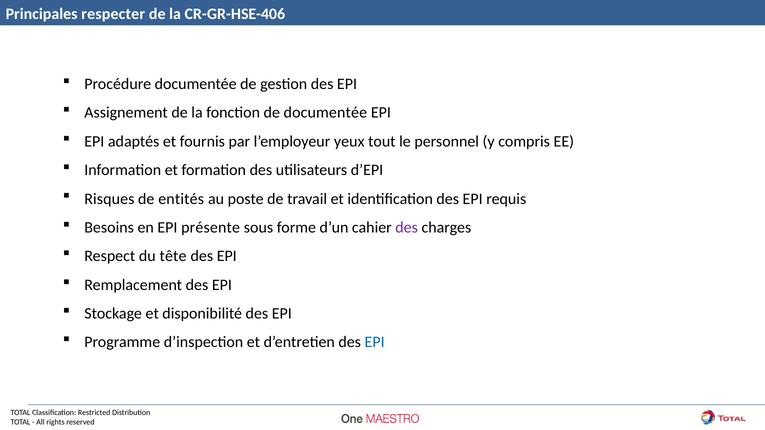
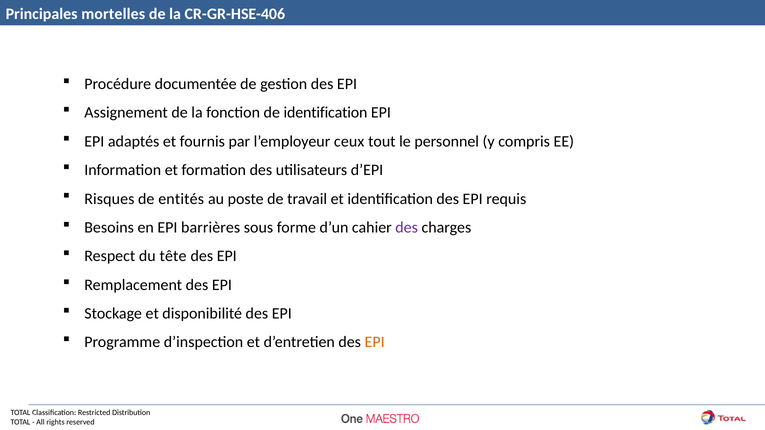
respecter: respecter -> mortelles (113, 14)
de documentée: documentée -> identification (326, 113)
yeux: yeux -> ceux (349, 141)
présente: présente -> barrières (211, 228)
EPI colour: blue -> orange (375, 342)
